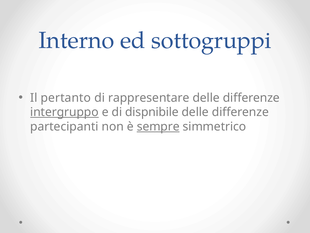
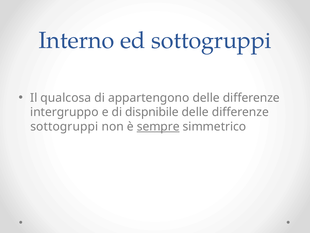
pertanto: pertanto -> qualcosa (66, 98)
rappresentare: rappresentare -> appartengono (149, 98)
intergruppo underline: present -> none (64, 112)
partecipanti: partecipanti -> sottogruppi (64, 126)
